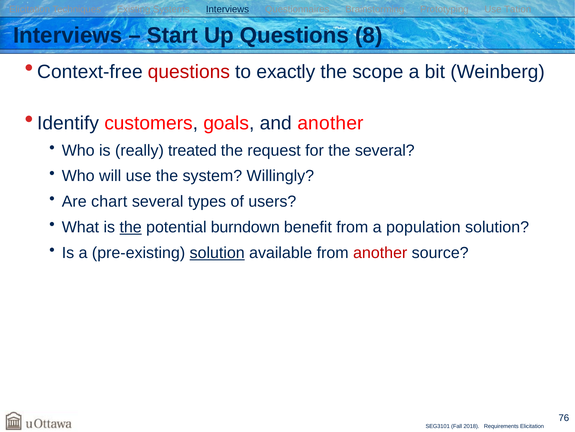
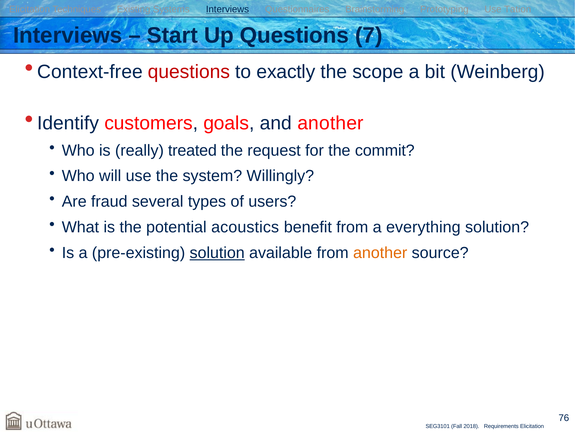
8: 8 -> 7 (369, 35)
the several: several -> commit (385, 150)
chart: chart -> fraud (109, 201)
the underline: present -> none (131, 227)
burndown: burndown -> acoustics (245, 227)
population: population -> everything (423, 227)
another colour: red -> orange (380, 252)
